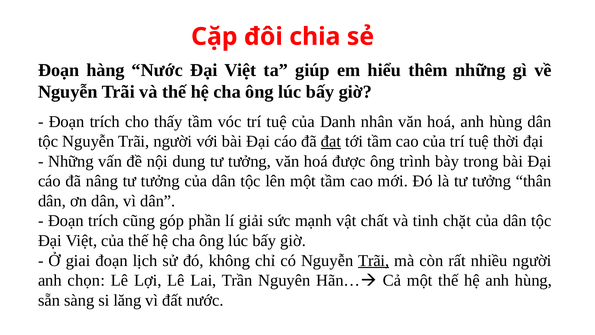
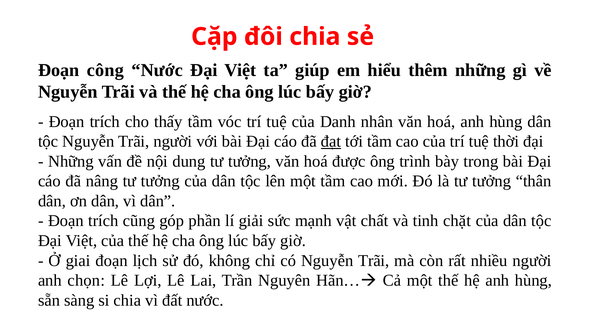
hàng: hàng -> công (105, 70)
Trãi underline: present -> none (374, 260)
si lăng: lăng -> chia (127, 300)
